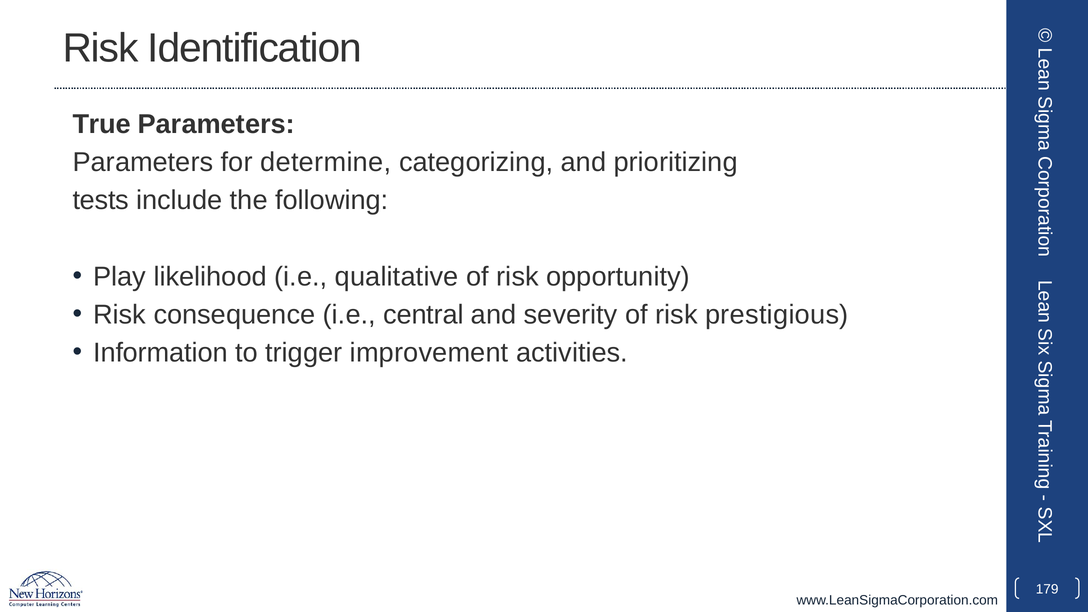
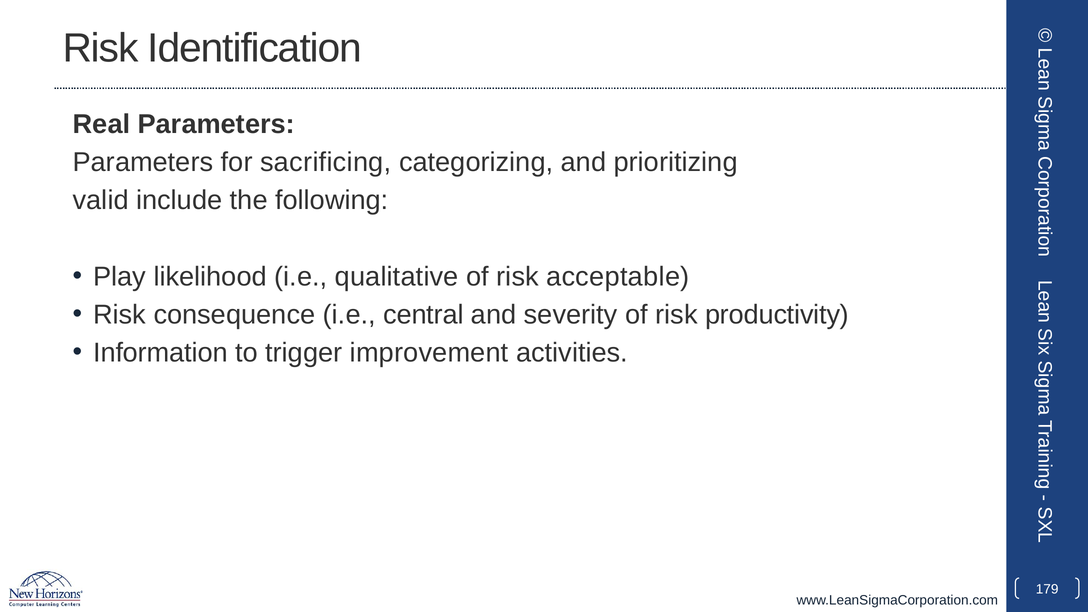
True: True -> Real (101, 124)
determine: determine -> sacrificing (326, 162)
tests: tests -> valid (101, 200)
opportunity: opportunity -> acceptable (618, 277)
prestigious: prestigious -> productivity (777, 315)
